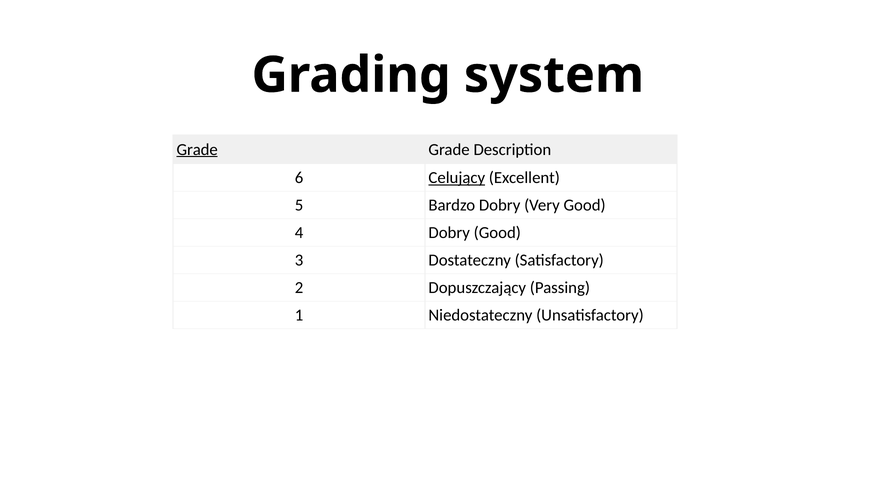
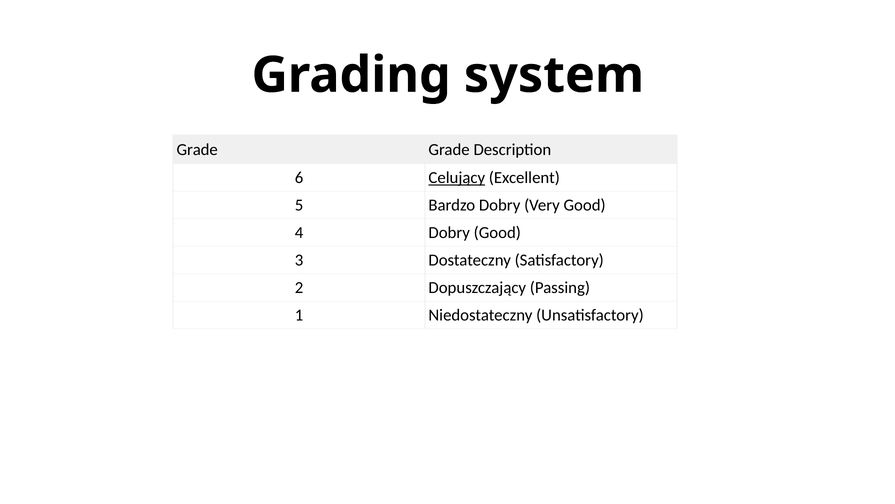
Grade underline: present -> none (197, 149)
